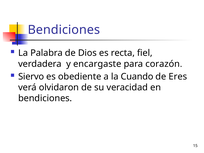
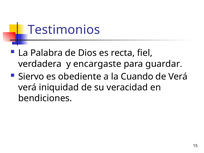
Bendiciones: Bendiciones -> Testimonios (64, 30)
corazón: corazón -> guardar (163, 64)
de Eres: Eres -> Verá (178, 77)
olvidaron: olvidaron -> iniquidad (59, 87)
